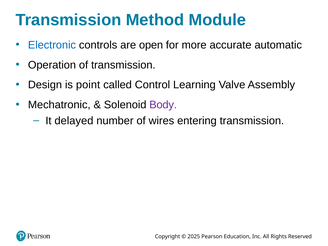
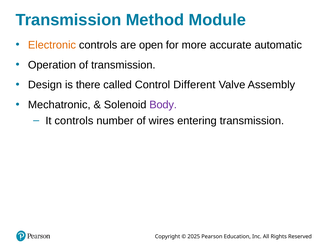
Electronic colour: blue -> orange (52, 45)
point: point -> there (88, 85)
Learning: Learning -> Different (194, 85)
It delayed: delayed -> controls (74, 121)
